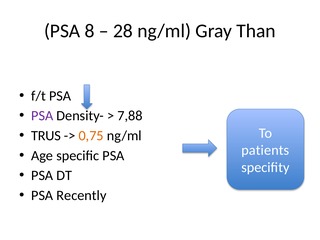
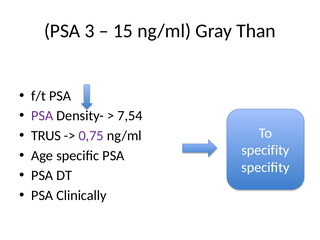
8: 8 -> 3 (90, 31)
28: 28 -> 15 (123, 31)
7,88: 7,88 -> 7,54 (130, 116)
0,75 colour: orange -> purple (91, 136)
patients: patients -> specifity (265, 150)
Recently: Recently -> Clinically (81, 195)
